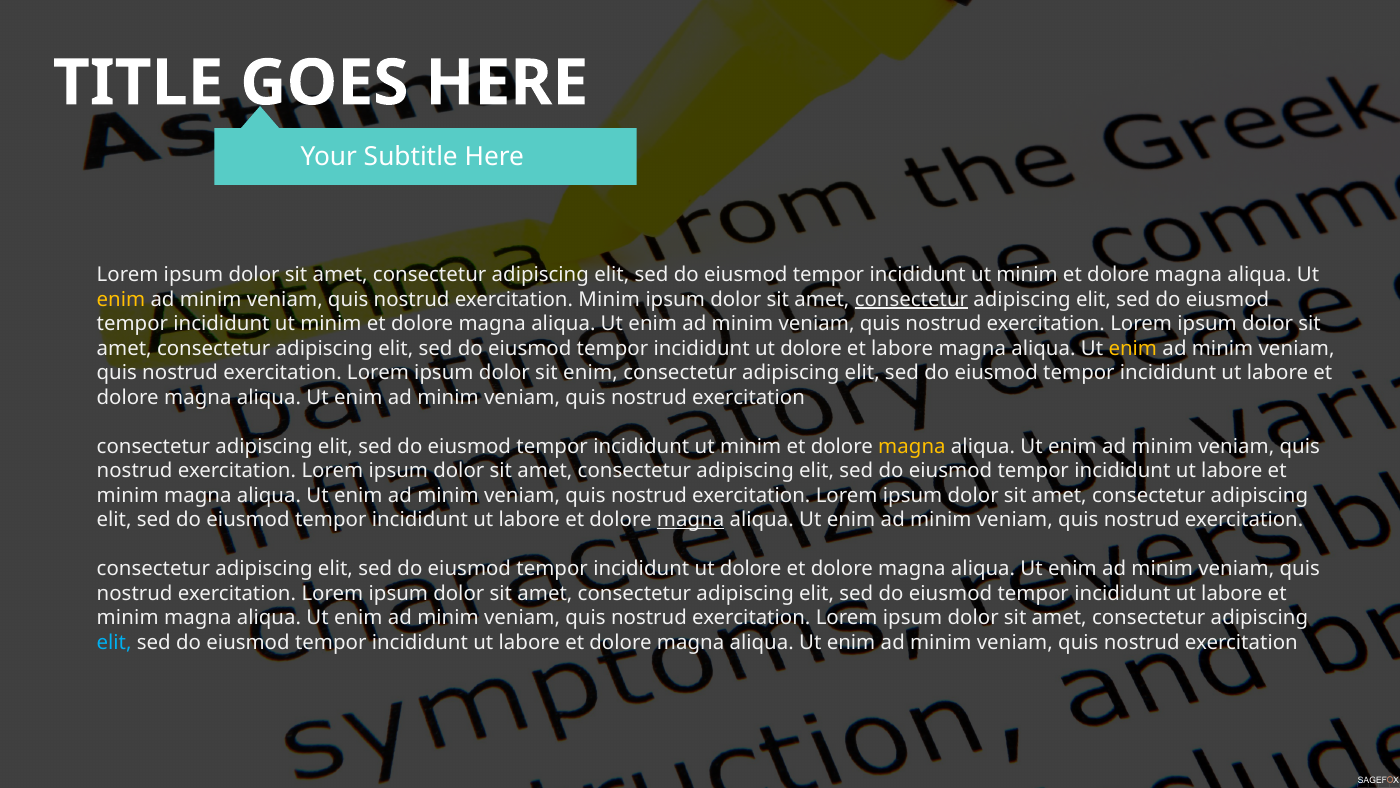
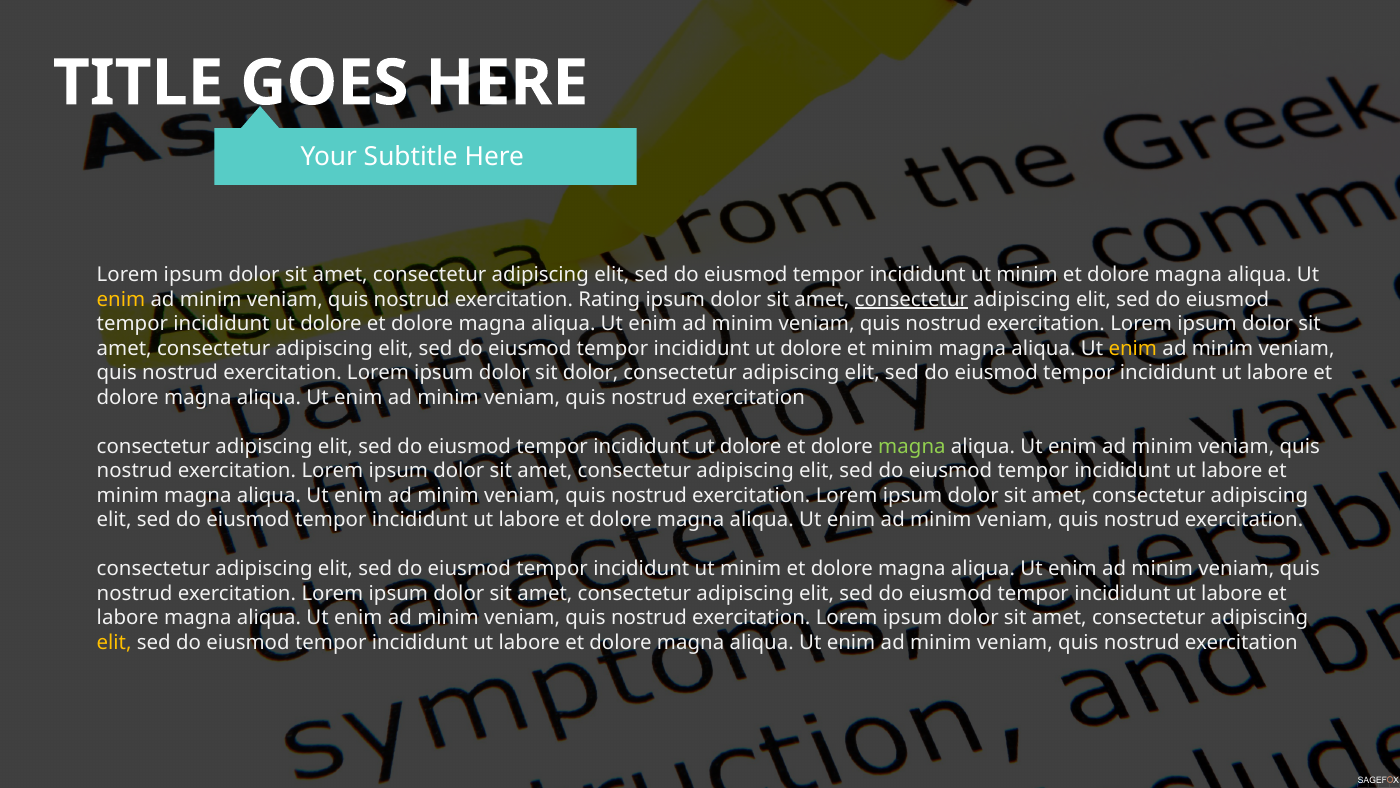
exercitation Minim: Minim -> Rating (609, 299)
minim: minim -> dolore (331, 324)
labore: labore -> minim (902, 348)
sit enim: enim -> dolor (591, 373)
minim: minim -> dolore (751, 446)
magna colour: yellow -> light green (912, 446)
magna underline: present -> none (691, 520)
dolore: dolore -> minim (751, 569)
minim: minim -> labore (128, 618)
elit colour: light blue -> yellow (114, 642)
